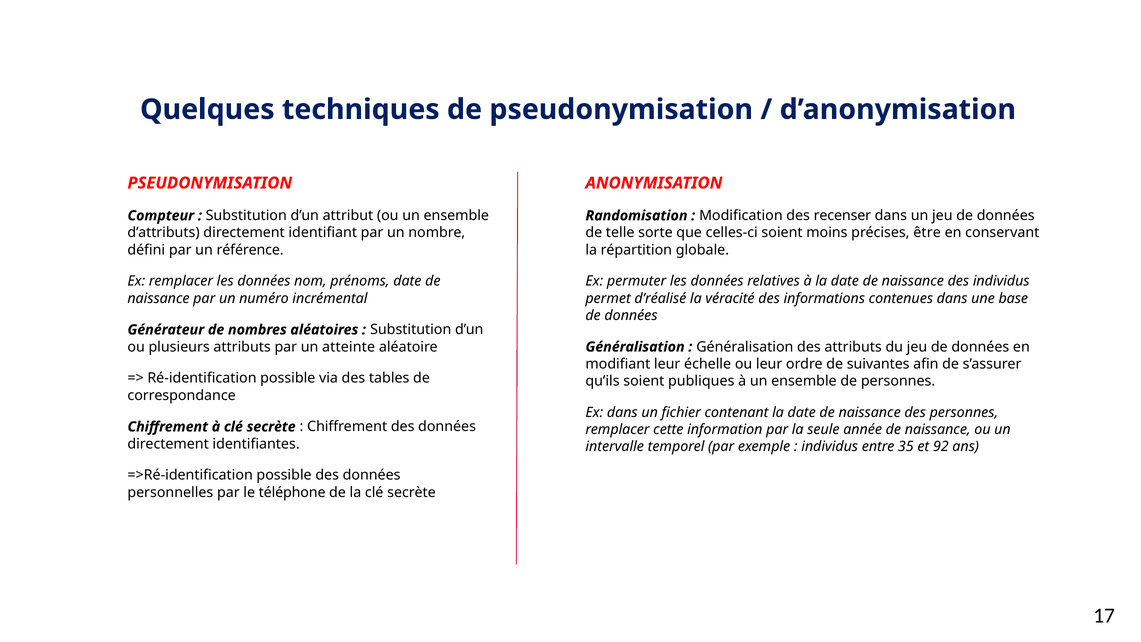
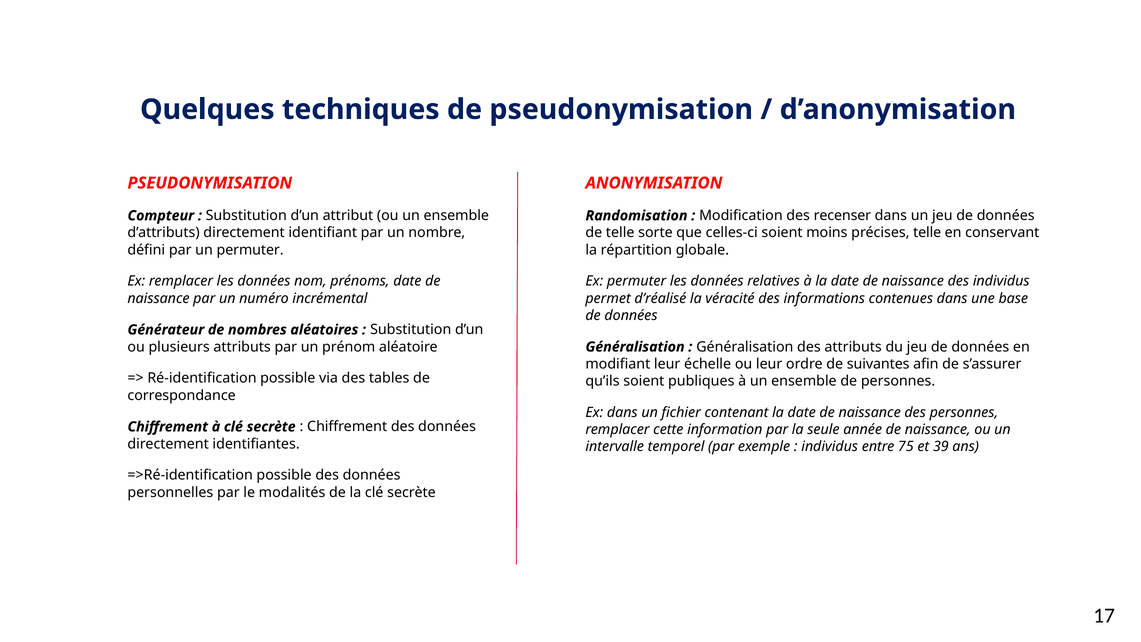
précises être: être -> telle (927, 233)
un référence: référence -> permuter (250, 250)
atteinte: atteinte -> prénom (349, 347)
35: 35 -> 75 (906, 447)
92: 92 -> 39 (941, 447)
téléphone: téléphone -> modalités (292, 492)
